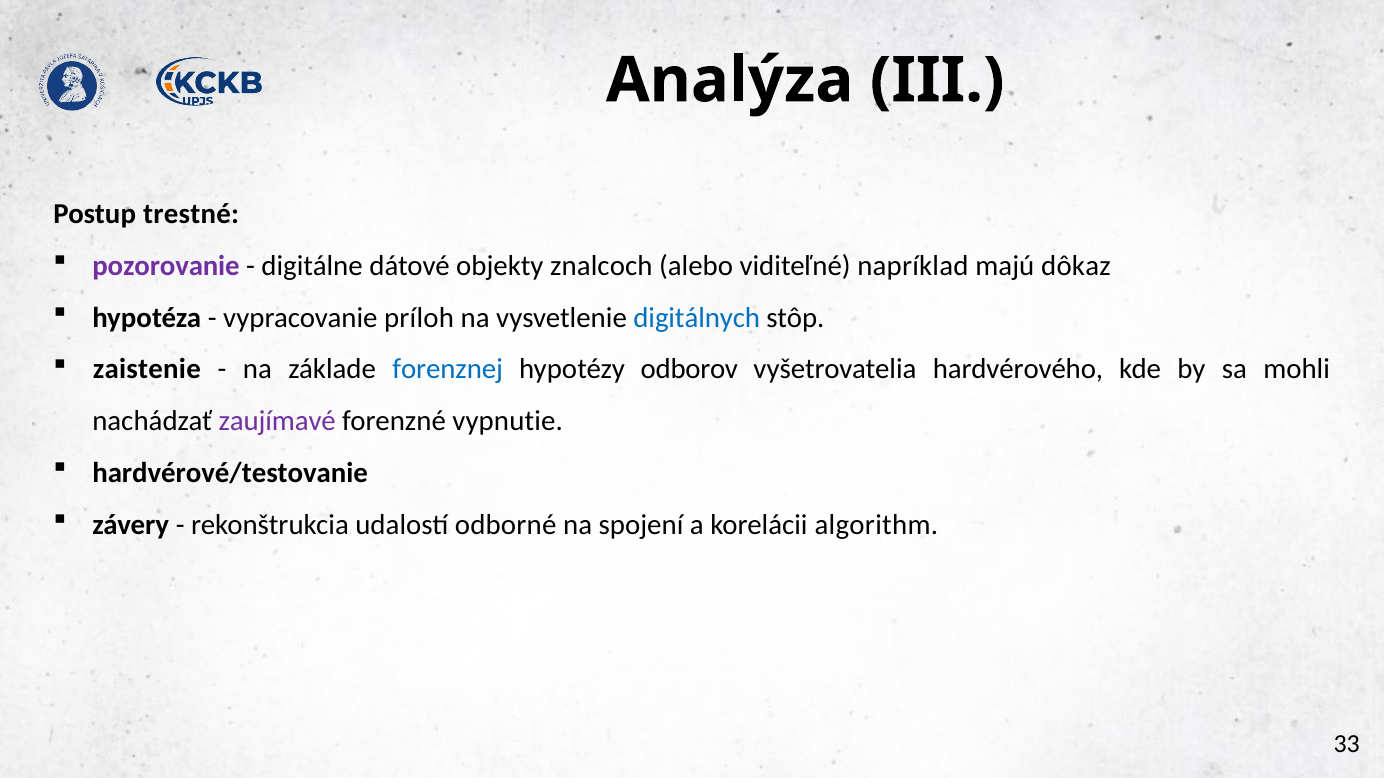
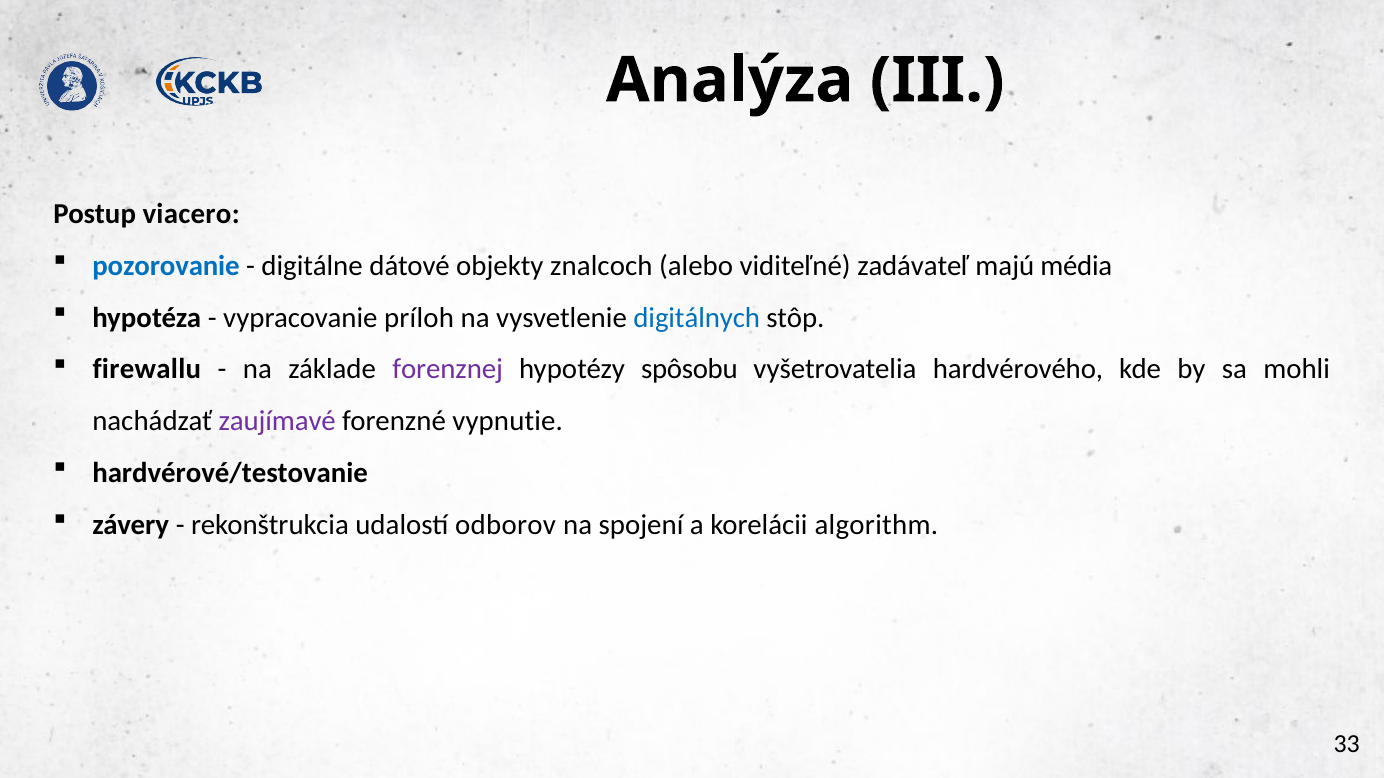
trestné: trestné -> viacero (191, 214)
pozorovanie colour: purple -> blue (166, 266)
napríklad: napríklad -> zadávateľ (913, 266)
dôkaz: dôkaz -> média (1076, 266)
zaistenie: zaistenie -> firewallu (147, 370)
forenznej colour: blue -> purple (448, 370)
odborov: odborov -> spôsobu (689, 370)
odborné: odborné -> odborov (506, 525)
